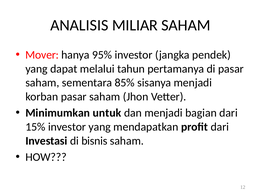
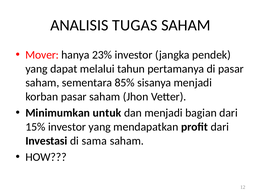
MILIAR: MILIAR -> TUGAS (135, 25)
95%: 95% -> 23% (102, 55)
bisnis: bisnis -> sama (94, 141)
